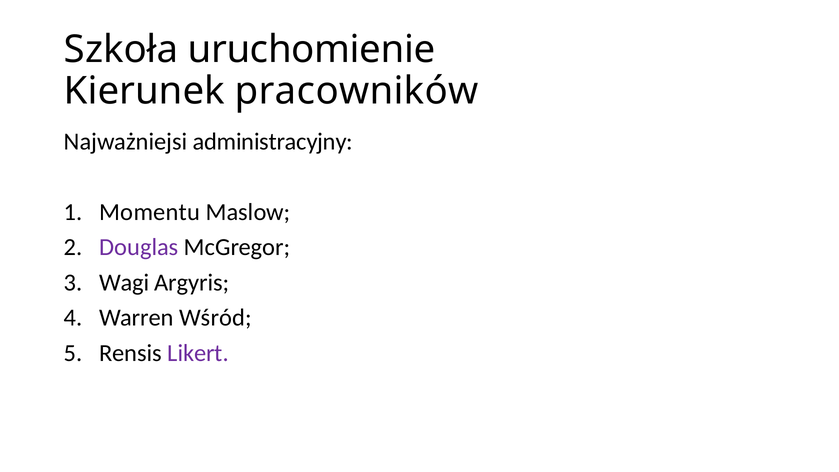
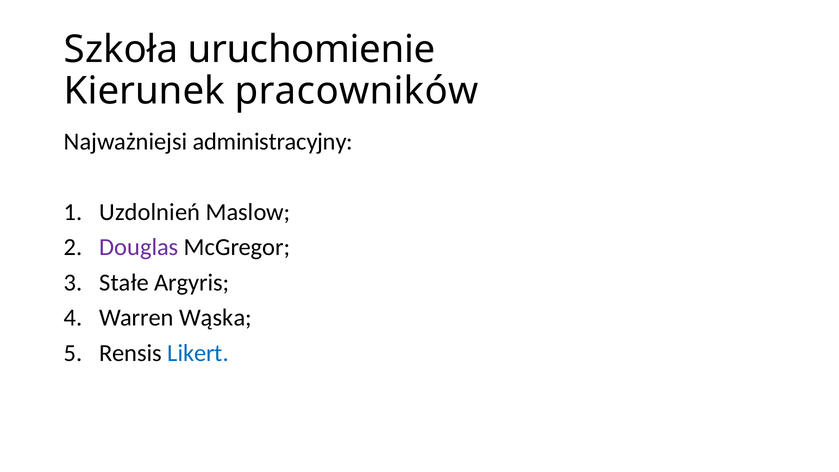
Momentu: Momentu -> Uzdolnień (150, 212)
Wagi: Wagi -> Stałe (124, 283)
Wśród: Wśród -> Wąska (215, 318)
Likert colour: purple -> blue (198, 353)
